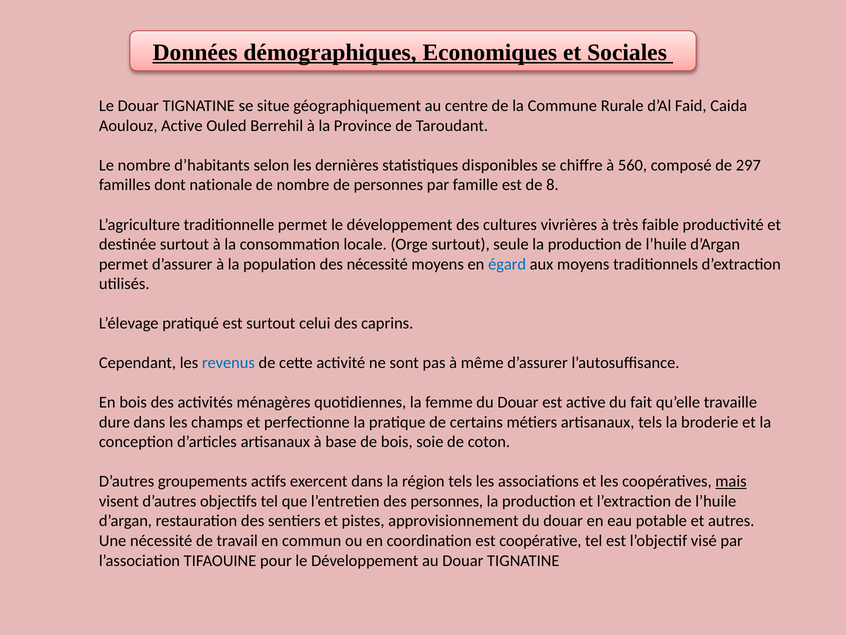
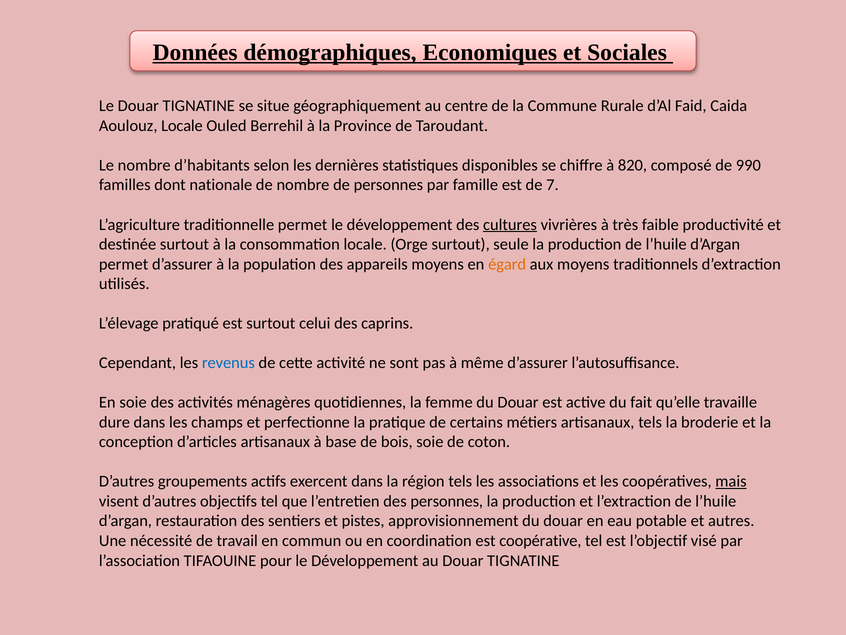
Aoulouz Active: Active -> Locale (182, 126)
560: 560 -> 820 (632, 165)
297: 297 -> 990 (748, 165)
8: 8 -> 7 (552, 185)
cultures underline: none -> present (510, 224)
des nécessité: nécessité -> appareils (377, 264)
égard colour: blue -> orange (507, 264)
En bois: bois -> soie (133, 402)
